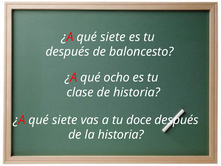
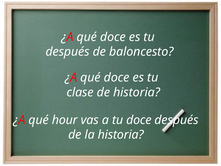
siete: siete -> doce (113, 37)
ocho: ocho -> doce (117, 77)
siete: siete -> hour (65, 120)
